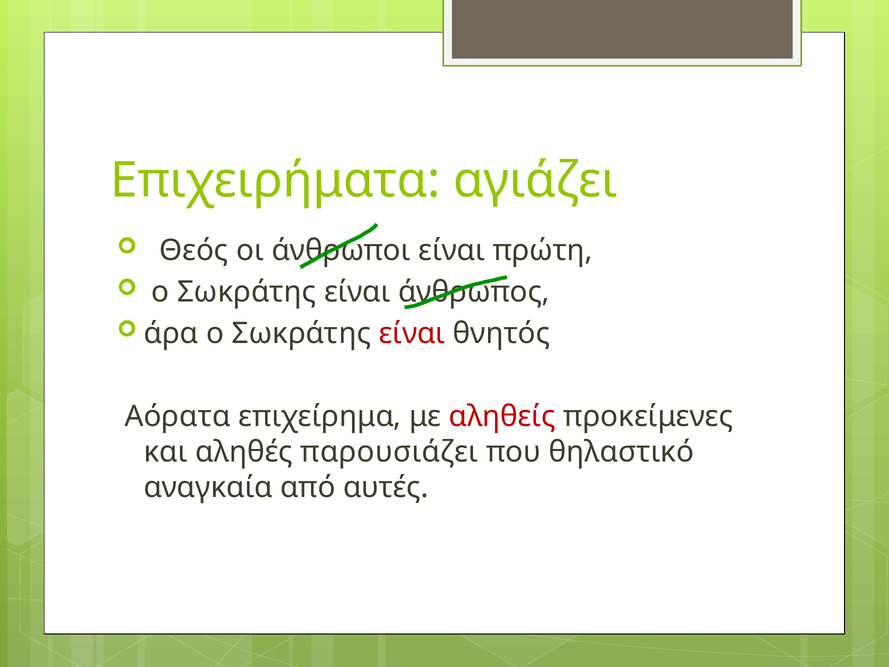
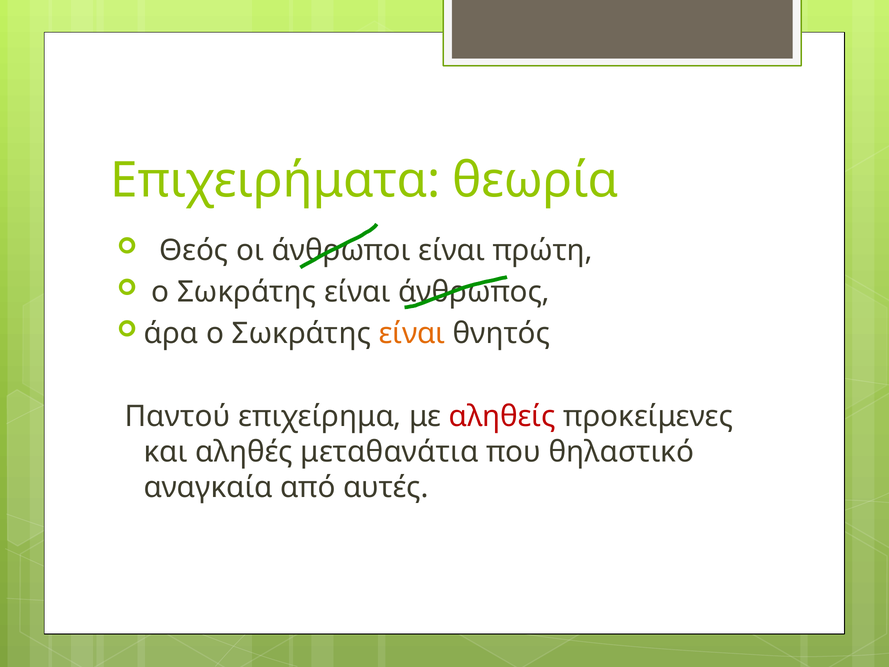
αγιάζει: αγιάζει -> θεωρία (536, 180)
είναι colour: red -> orange (412, 333)
Αόρατα: Αόρατα -> Παντού (178, 416)
παρουσιάζει: παρουσιάζει -> μεταθανάτια (390, 452)
